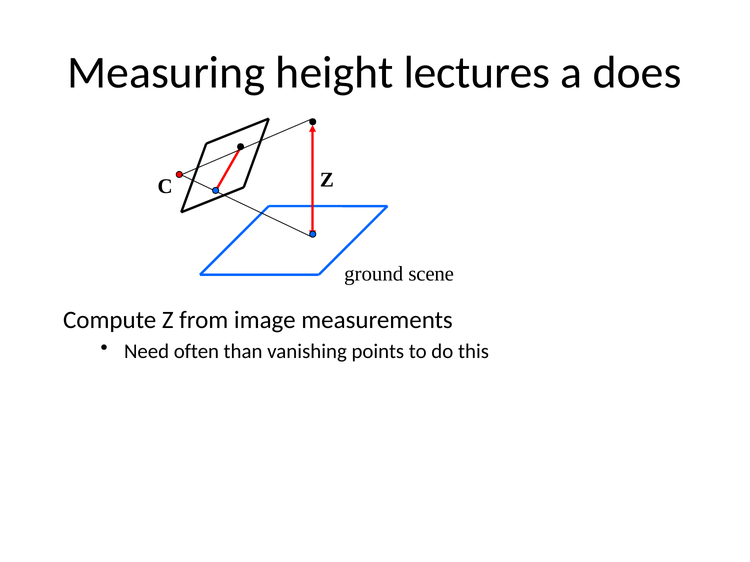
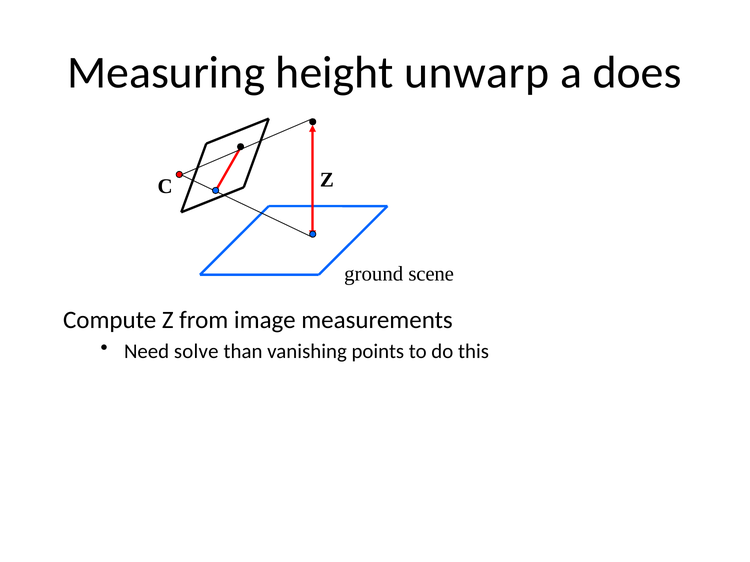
lectures: lectures -> unwarp (477, 73)
often: often -> solve (196, 352)
